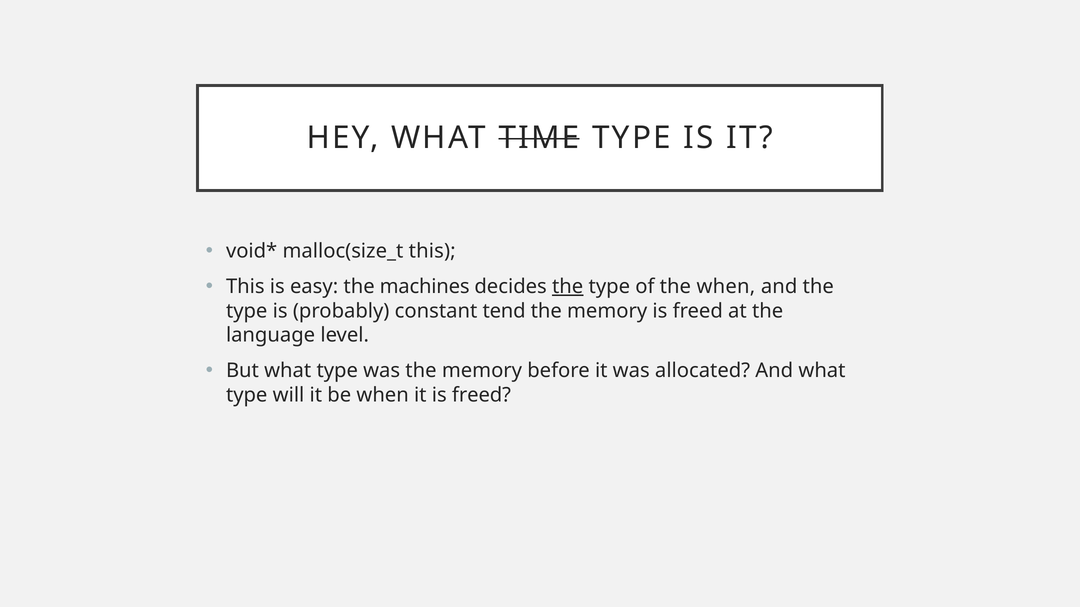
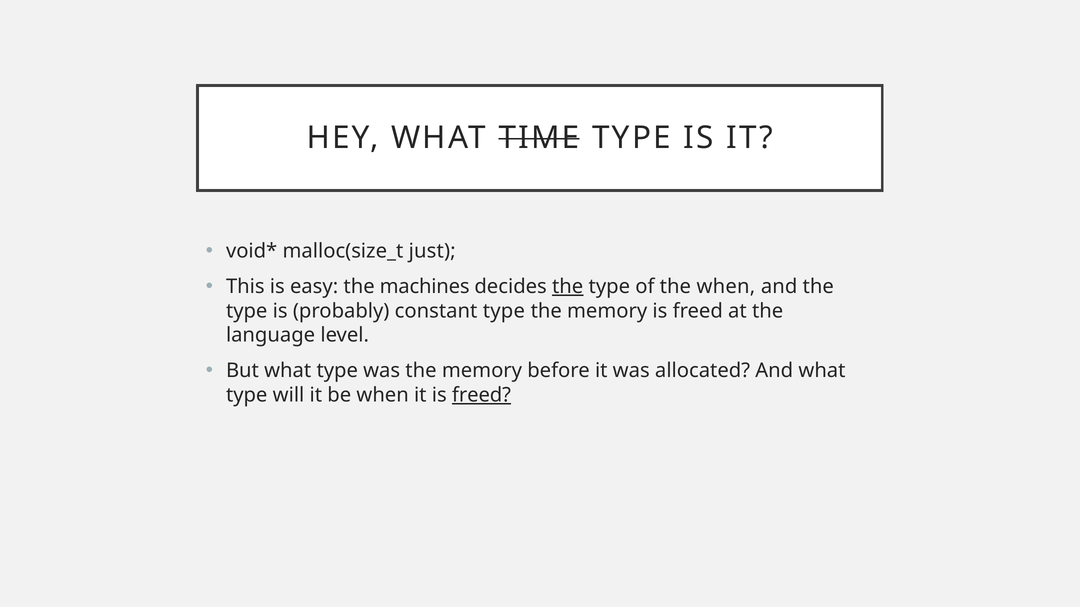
malloc(size_t this: this -> just (432, 251)
constant tend: tend -> type (504, 311)
freed underline: none -> present (482, 395)
